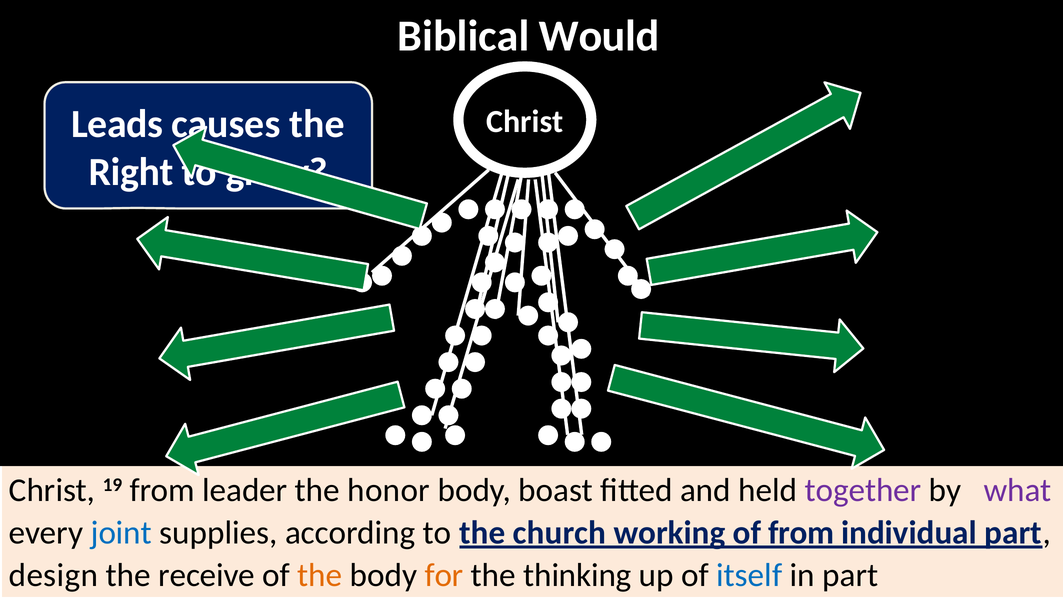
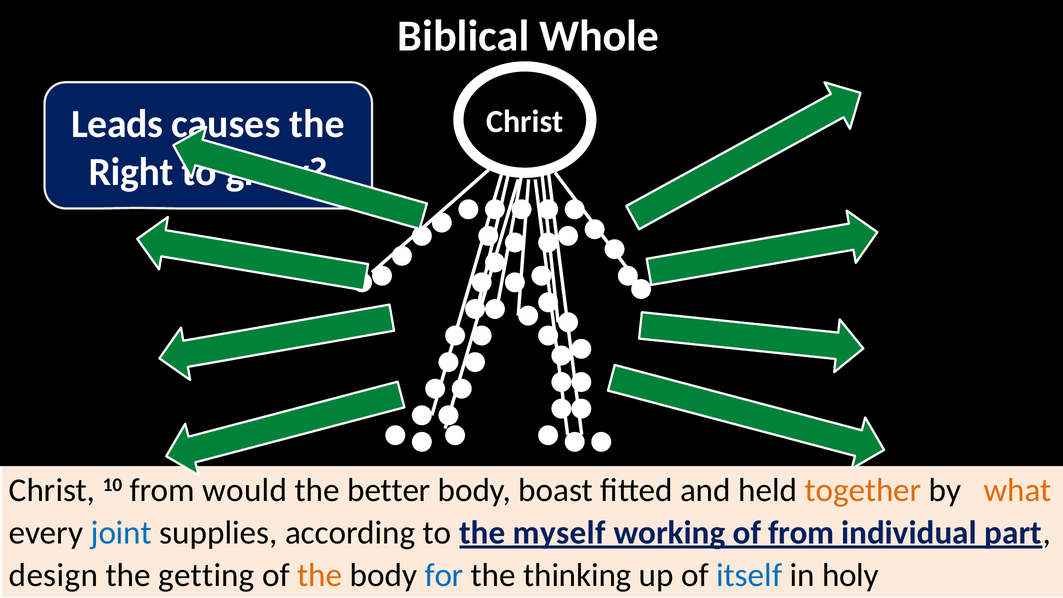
Would: Would -> Whole (599, 36)
19: 19 -> 10 (112, 485)
leader: leader -> would (245, 490)
honor: honor -> better (389, 490)
together colour: purple -> orange (863, 490)
what colour: purple -> orange (1018, 490)
church: church -> myself (559, 533)
receive: receive -> getting (207, 575)
for colour: orange -> blue (444, 575)
in part: part -> holy (850, 575)
